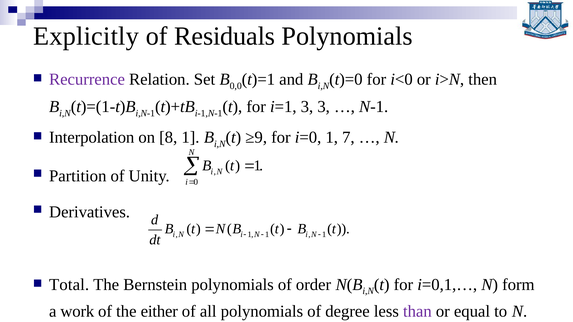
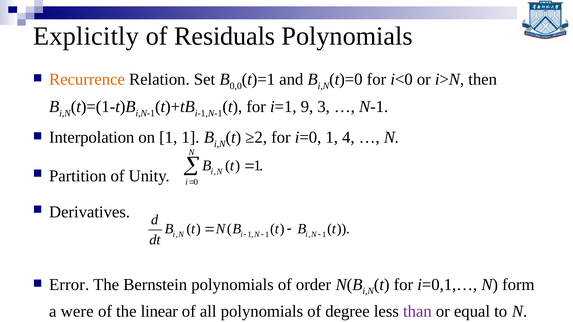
Recurrence colour: purple -> orange (87, 79)
i=1 3: 3 -> 9 (307, 107)
on 8: 8 -> 1 (168, 138)
≥9: ≥9 -> ≥2 (256, 138)
7: 7 -> 4 (348, 138)
Total: Total -> Error (69, 285)
work: work -> were (77, 312)
either: either -> linear (159, 312)
